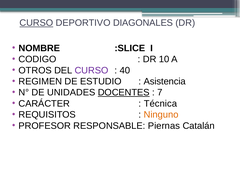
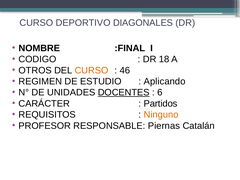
CURSO underline: present -> none (36, 23)
:SLICE: :SLICE -> :FINAL (130, 48)
10: 10 -> 18 (164, 59)
CURSO colour: purple -> orange (91, 70)
40: 40 -> 46 (125, 70)
Asistencia: Asistencia -> Aplicando (165, 81)
7: 7 -> 6 (160, 93)
Técnica: Técnica -> Partidos (161, 104)
